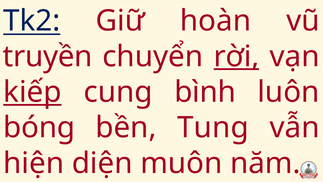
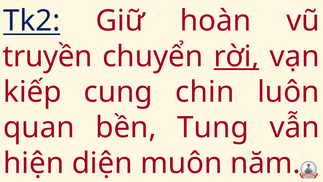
kiếp underline: present -> none (32, 92)
bình: bình -> chin (205, 92)
bóng: bóng -> quan (39, 127)
